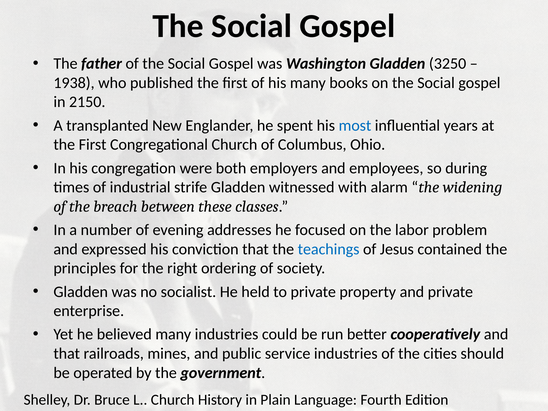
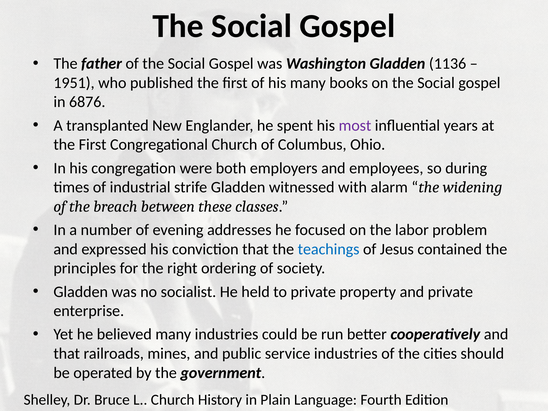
3250: 3250 -> 1136 (448, 64)
1938: 1938 -> 1951 (74, 83)
2150: 2150 -> 6876 (87, 102)
most colour: blue -> purple (355, 125)
